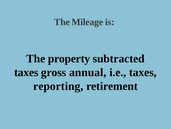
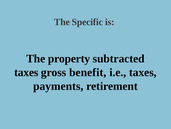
Mileage: Mileage -> Specific (87, 22)
annual: annual -> benefit (88, 72)
reporting: reporting -> payments (58, 86)
